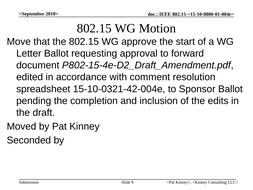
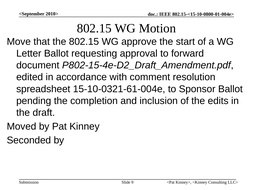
15-10-0321-42-004e: 15-10-0321-42-004e -> 15-10-0321-61-004e (119, 89)
